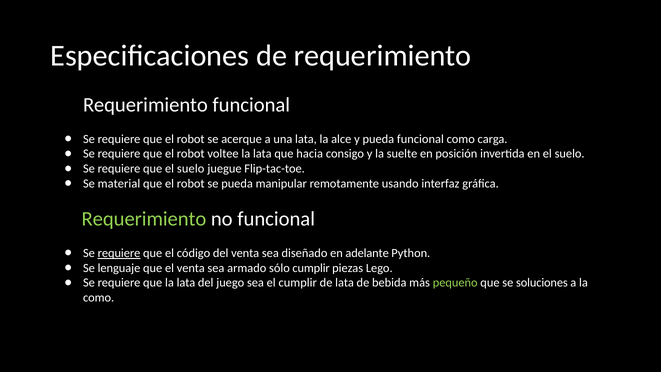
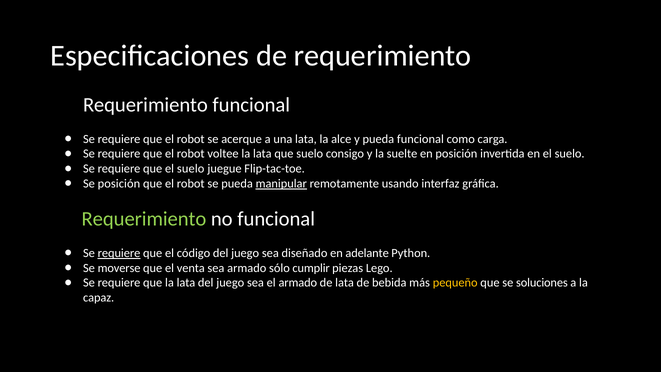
que hacia: hacia -> suelo (310, 154)
Se material: material -> posición (119, 184)
manipular underline: none -> present (281, 184)
código del venta: venta -> juego (245, 253)
lenguaje: lenguaje -> moverse (119, 268)
el cumplir: cumplir -> armado (298, 283)
pequeño colour: light green -> yellow (455, 283)
como: como -> capaz (99, 298)
